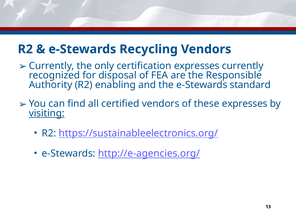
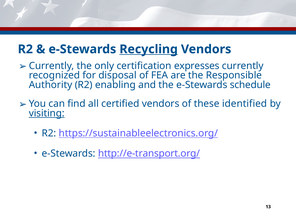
Recycling underline: none -> present (149, 49)
standard: standard -> schedule (250, 85)
these expresses: expresses -> identified (245, 104)
http://e-agencies.org/: http://e-agencies.org/ -> http://e-transport.org/ (149, 153)
